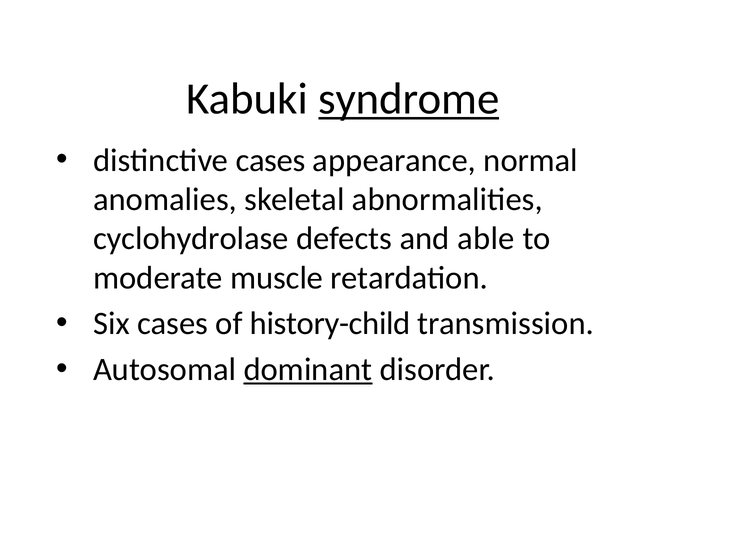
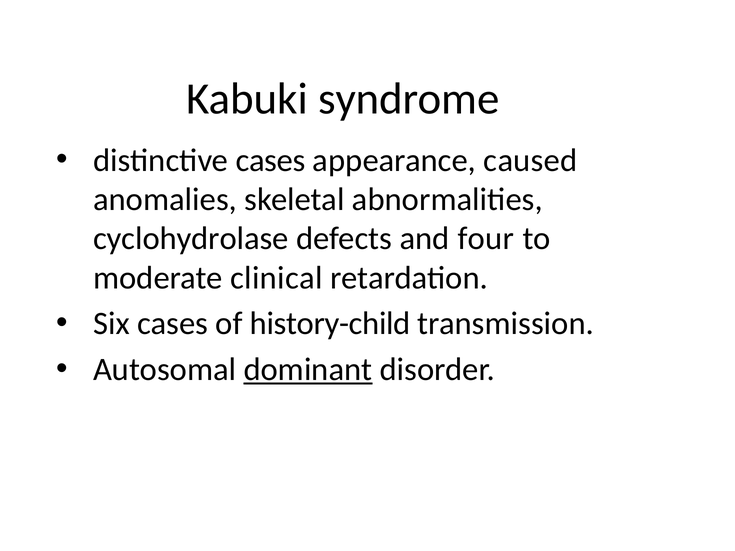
syndrome underline: present -> none (409, 99)
normal: normal -> caused (530, 160)
able: able -> four (486, 239)
muscle: muscle -> clinical (276, 278)
